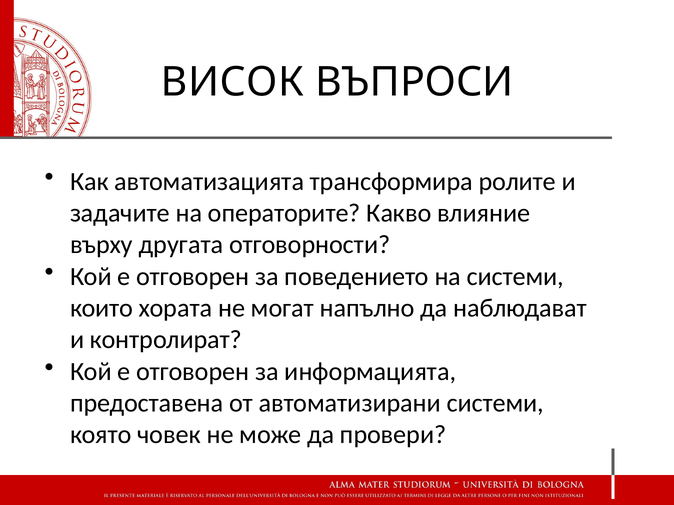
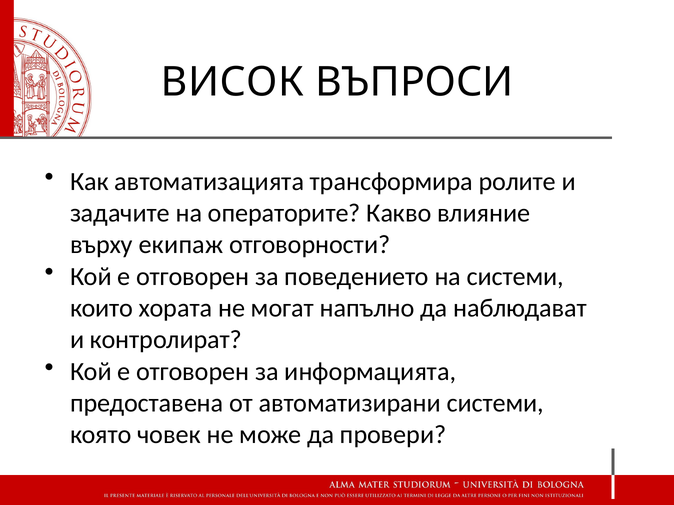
другата: другата -> екипаж (181, 245)
